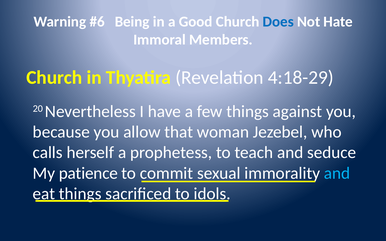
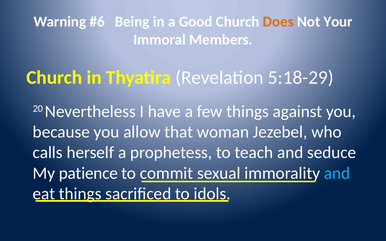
Does colour: blue -> orange (278, 22)
Hate: Hate -> Your (338, 22)
4:18-29: 4:18-29 -> 5:18-29 (301, 78)
